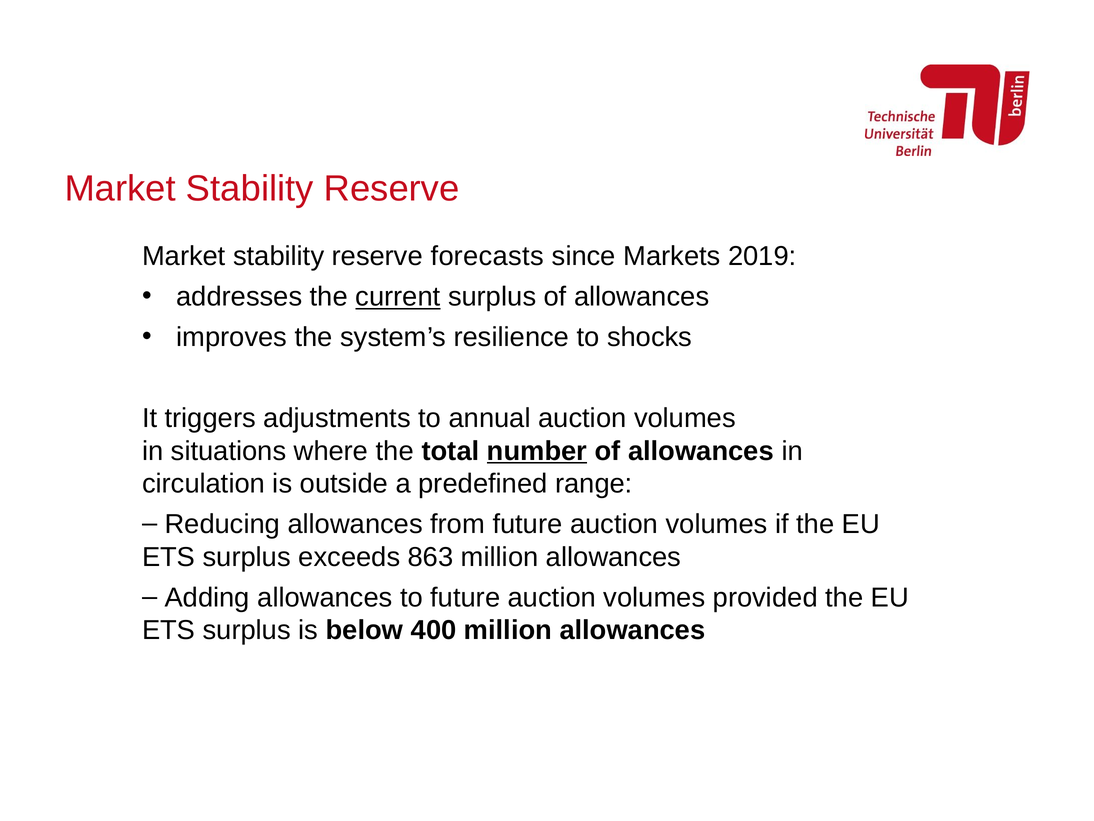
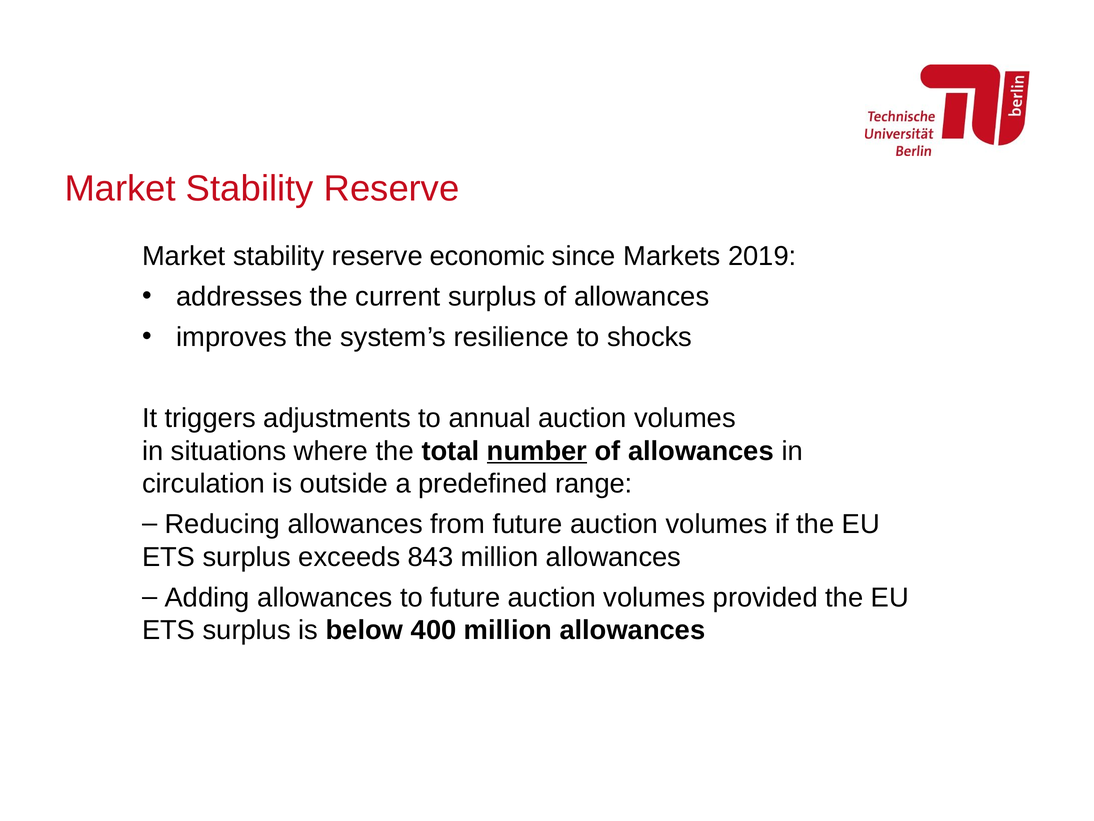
forecasts: forecasts -> economic (487, 256)
current underline: present -> none (398, 297)
863: 863 -> 843 (431, 557)
